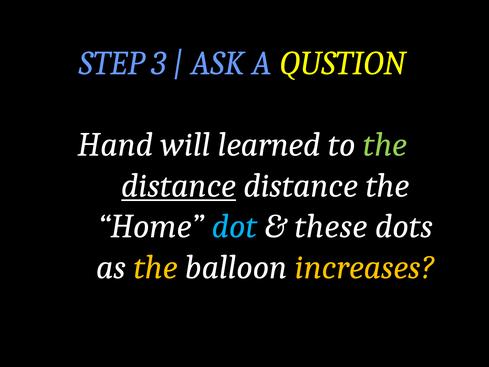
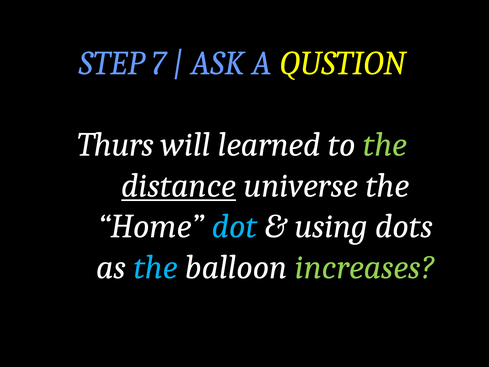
3: 3 -> 7 (159, 63)
Hand: Hand -> Thurs (116, 145)
distance distance: distance -> universe (301, 185)
these: these -> using (331, 226)
the colour: yellow -> light blue (155, 267)
increases colour: yellow -> light green (365, 267)
